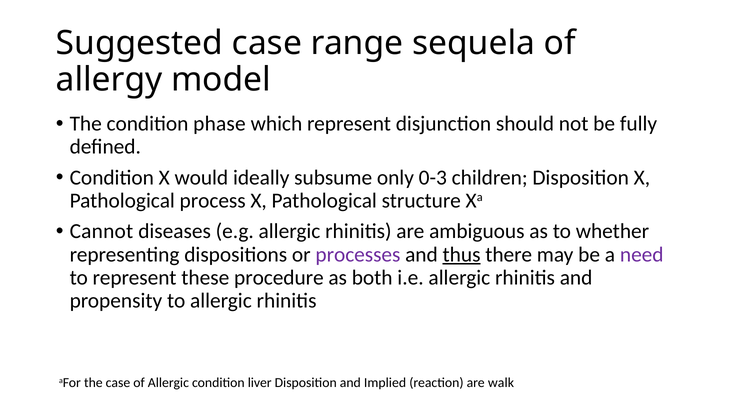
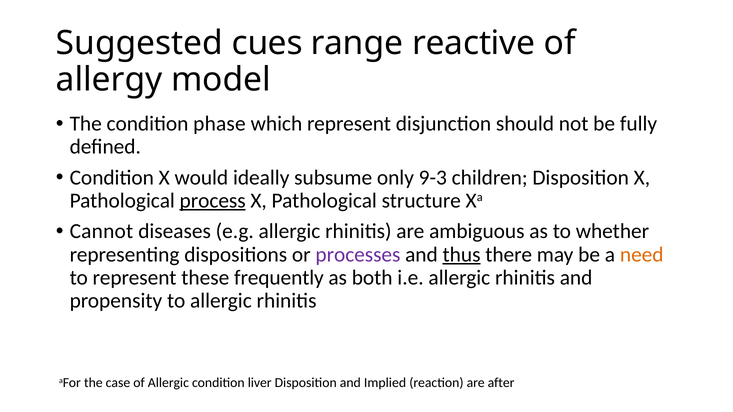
Suggested case: case -> cues (267, 43)
sequela: sequela -> reactive (474, 43)
0-3: 0-3 -> 9-3 (433, 178)
process underline: none -> present (213, 201)
need colour: purple -> orange (642, 255)
procedure: procedure -> frequently (279, 278)
walk: walk -> after (501, 383)
